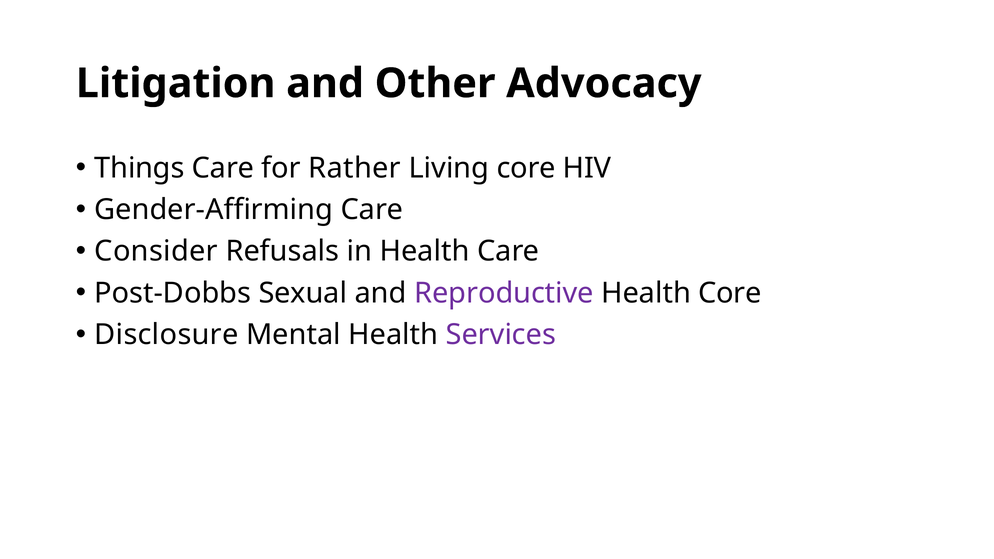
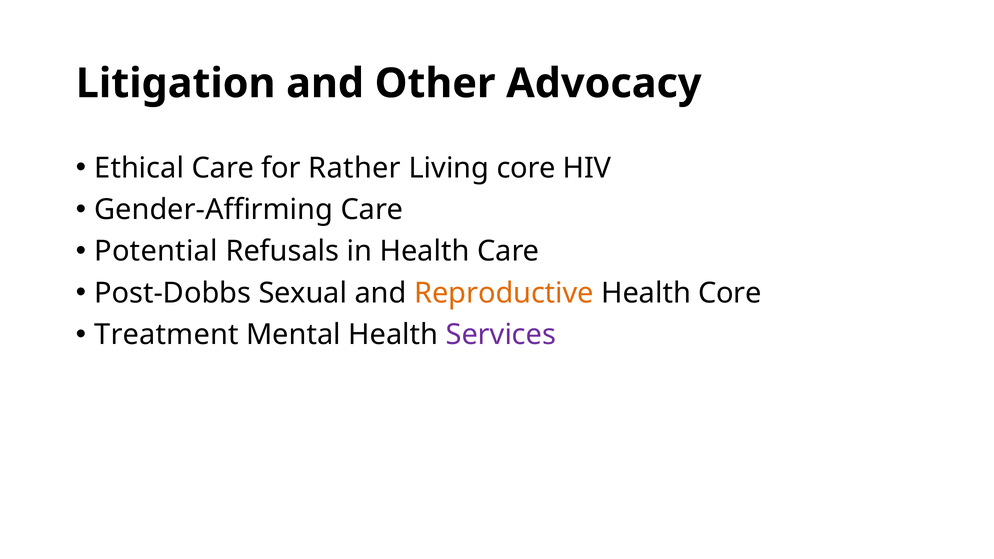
Things: Things -> Ethical (139, 168)
Consider: Consider -> Potential (156, 251)
Reproductive colour: purple -> orange (504, 293)
Disclosure: Disclosure -> Treatment (167, 335)
